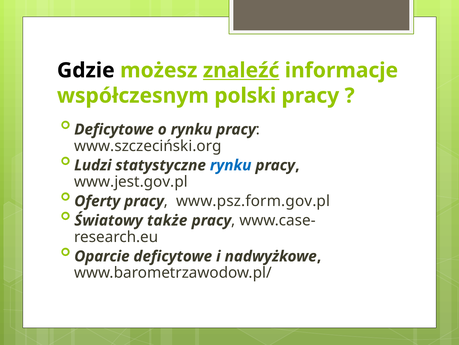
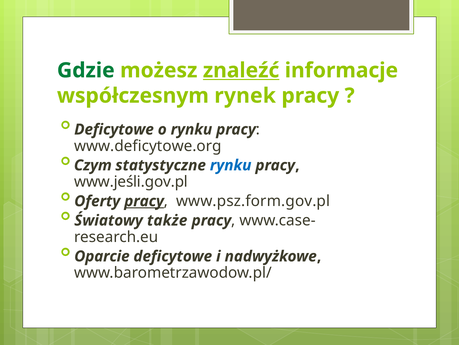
Gdzie colour: black -> green (86, 70)
polski: polski -> rynek (245, 96)
www.szczeciński.org: www.szczeciński.org -> www.deficytowe.org (148, 146)
Ludzi: Ludzi -> Czym (93, 165)
www.jest.gov.pl: www.jest.gov.pl -> www.jeśli.gov.pl (131, 181)
pracy underline: none -> present (144, 201)
